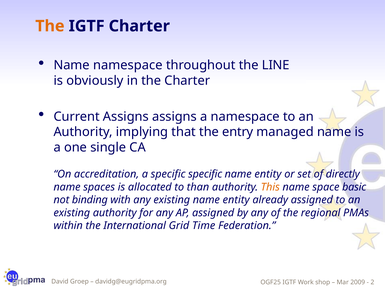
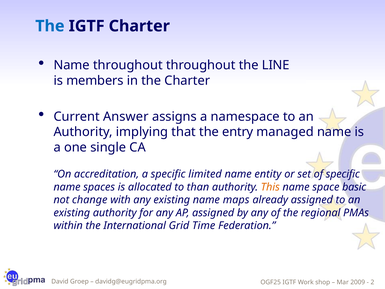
The colour: orange -> blue (50, 26)
Name namespace: namespace -> throughout (128, 65)
obviously: obviously -> members (95, 81)
Current Assigns: Assigns -> Answer (126, 116)
specific specific: specific -> limited (205, 174)
of directly: directly -> specific (343, 174)
binding: binding -> change (90, 200)
existing name entity: entity -> maps (236, 200)
